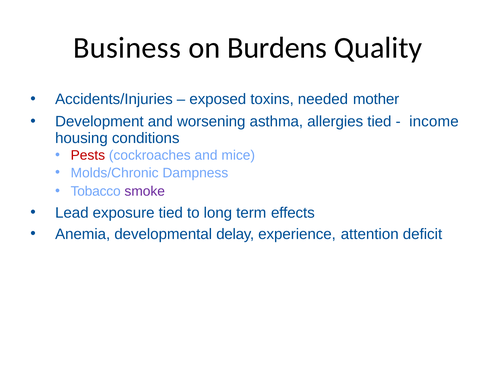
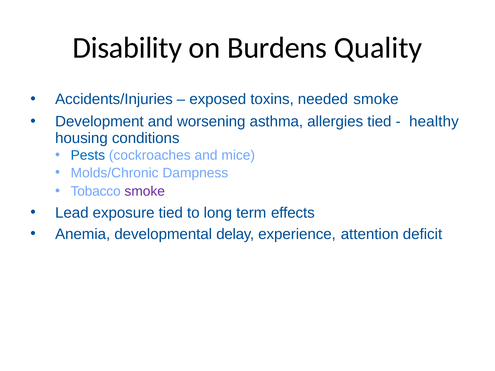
Business: Business -> Disability (127, 48)
needed mother: mother -> smoke (376, 99)
income: income -> healthy (434, 122)
Pests colour: red -> blue (88, 155)
